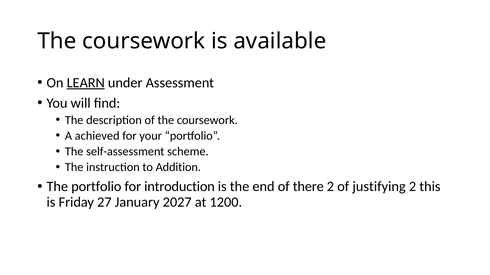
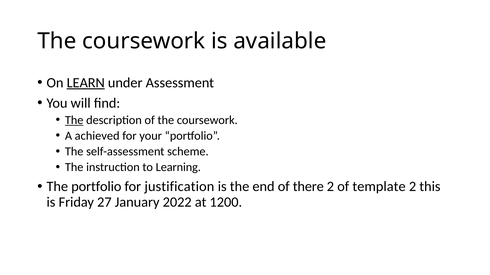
The underline: none -> present (74, 120)
Addition: Addition -> Learning (178, 168)
introduction: introduction -> justification (179, 187)
justifying: justifying -> template (379, 187)
2027: 2027 -> 2022 (177, 202)
